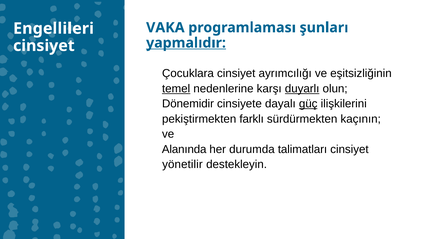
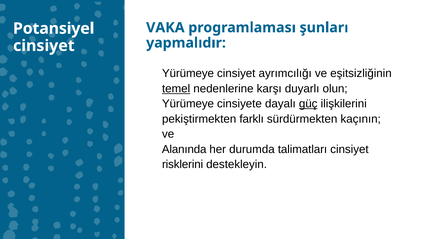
Engellileri: Engellileri -> Potansiyel (54, 29)
yapmalıdır underline: present -> none (186, 43)
Çocuklara: Çocuklara -> Yürümeye (188, 73)
duyarlı underline: present -> none (302, 89)
Dönemidir: Dönemidir -> Yürümeye (188, 104)
yönetilir: yönetilir -> risklerini (183, 165)
